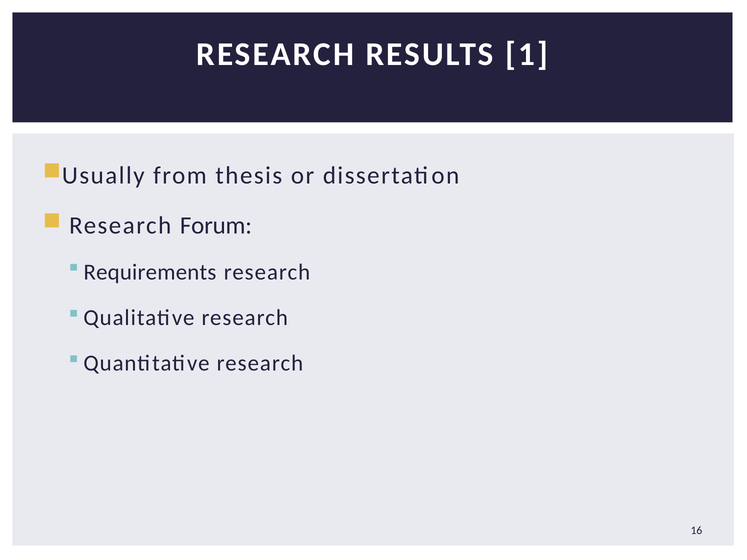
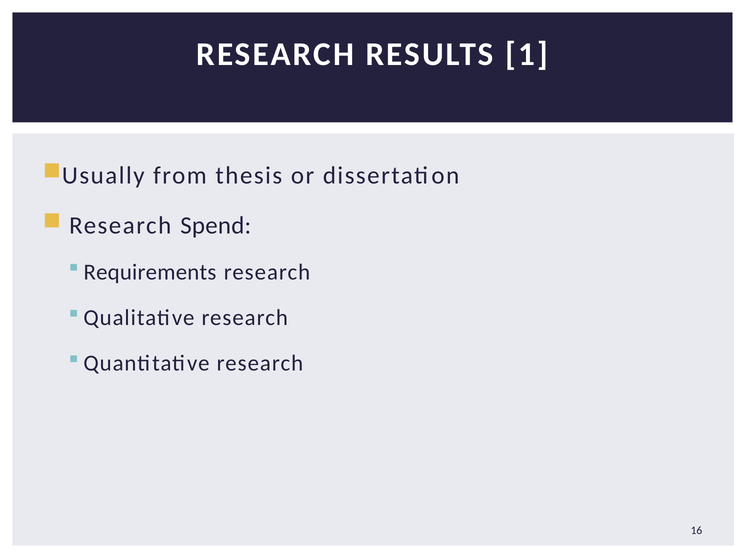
Forum: Forum -> Spend (216, 226)
